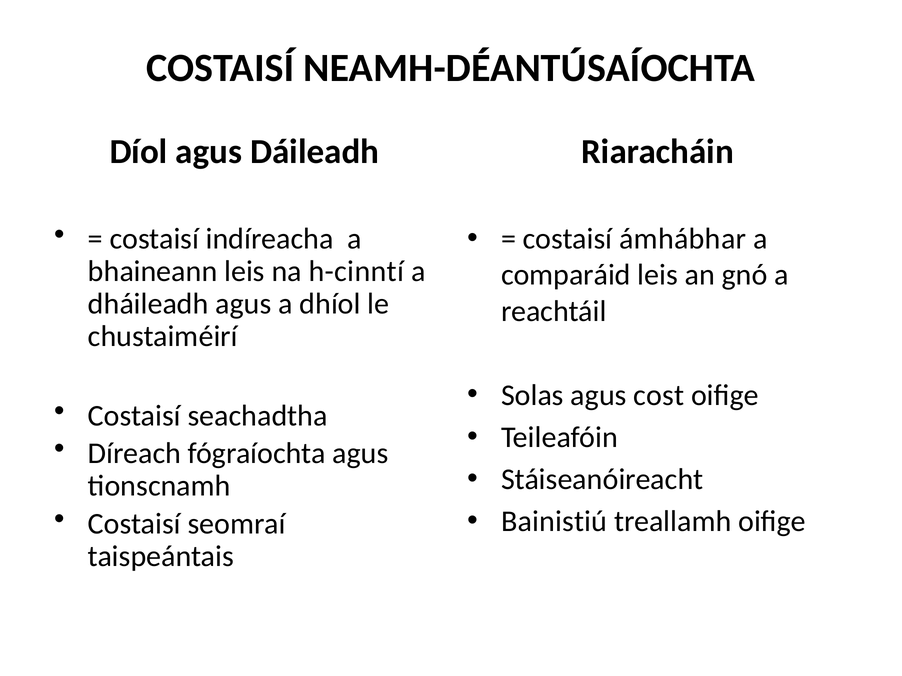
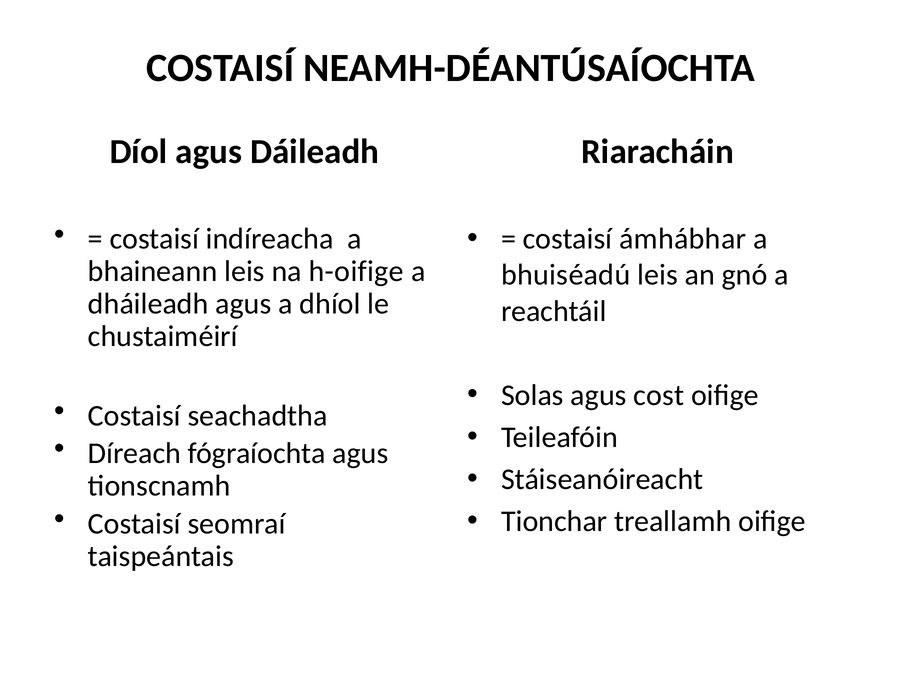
h-cinntí: h-cinntí -> h-oifige (356, 272)
comparáid: comparáid -> bhuiséadú (566, 275)
Bainistiú: Bainistiú -> Tionchar (554, 522)
